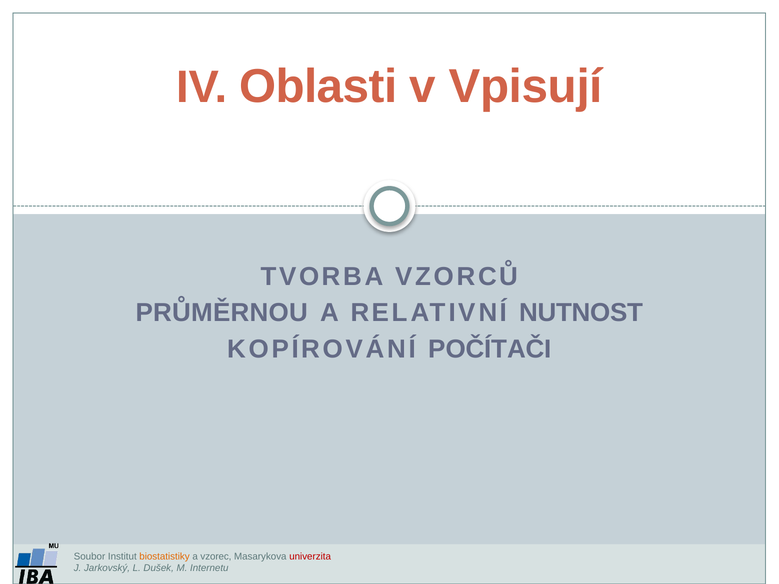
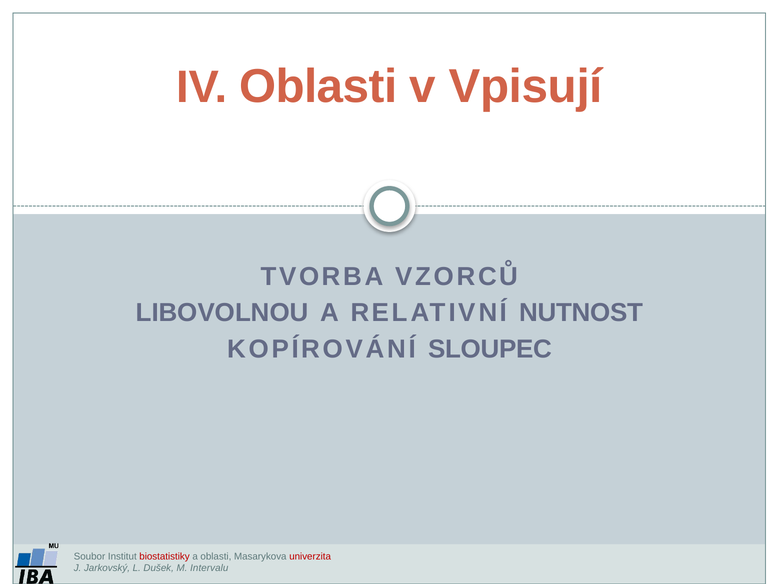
PRŮMĚRNOU: PRŮMĚRNOU -> LIBOVOLNOU (222, 313)
POČÍTAČI: POČÍTAČI -> SLOUPEC (490, 349)
biostatistiky colour: orange -> red (165, 557)
a vzorec: vzorec -> oblasti (216, 557)
Internetu: Internetu -> Intervalu (209, 568)
